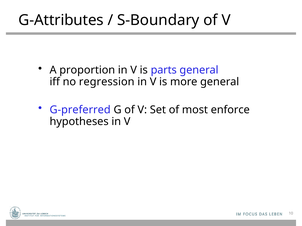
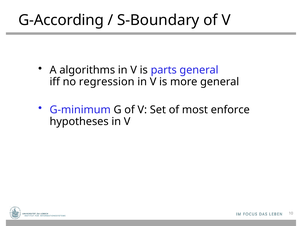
G-Attributes: G-Attributes -> G-According (61, 20)
proportion: proportion -> algorithms (87, 70)
G-preferred: G-preferred -> G-minimum (80, 110)
